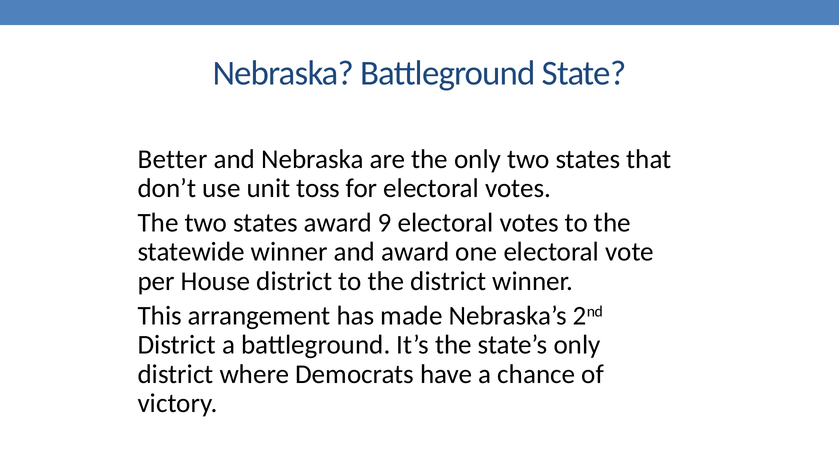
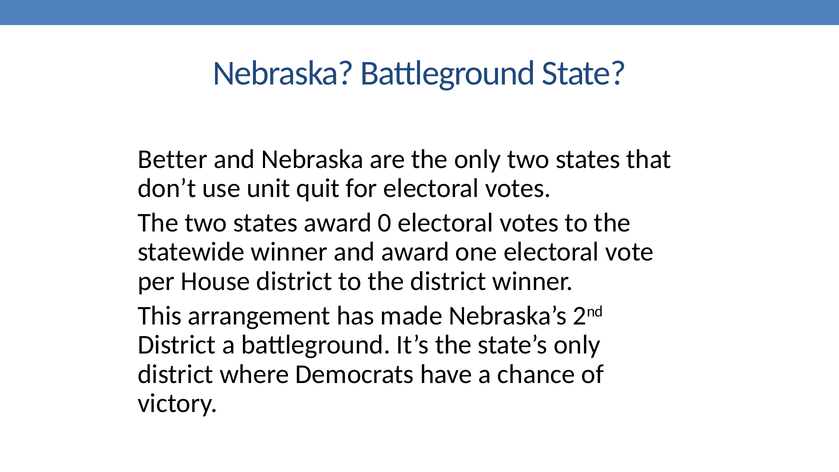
toss: toss -> quit (318, 188)
9: 9 -> 0 (385, 223)
